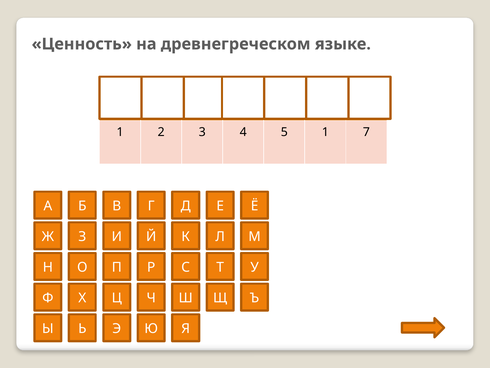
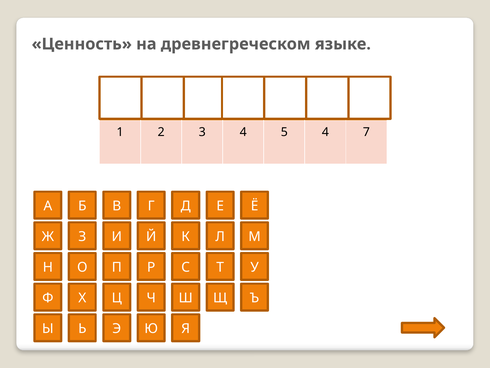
5 1: 1 -> 4 (325, 132)
